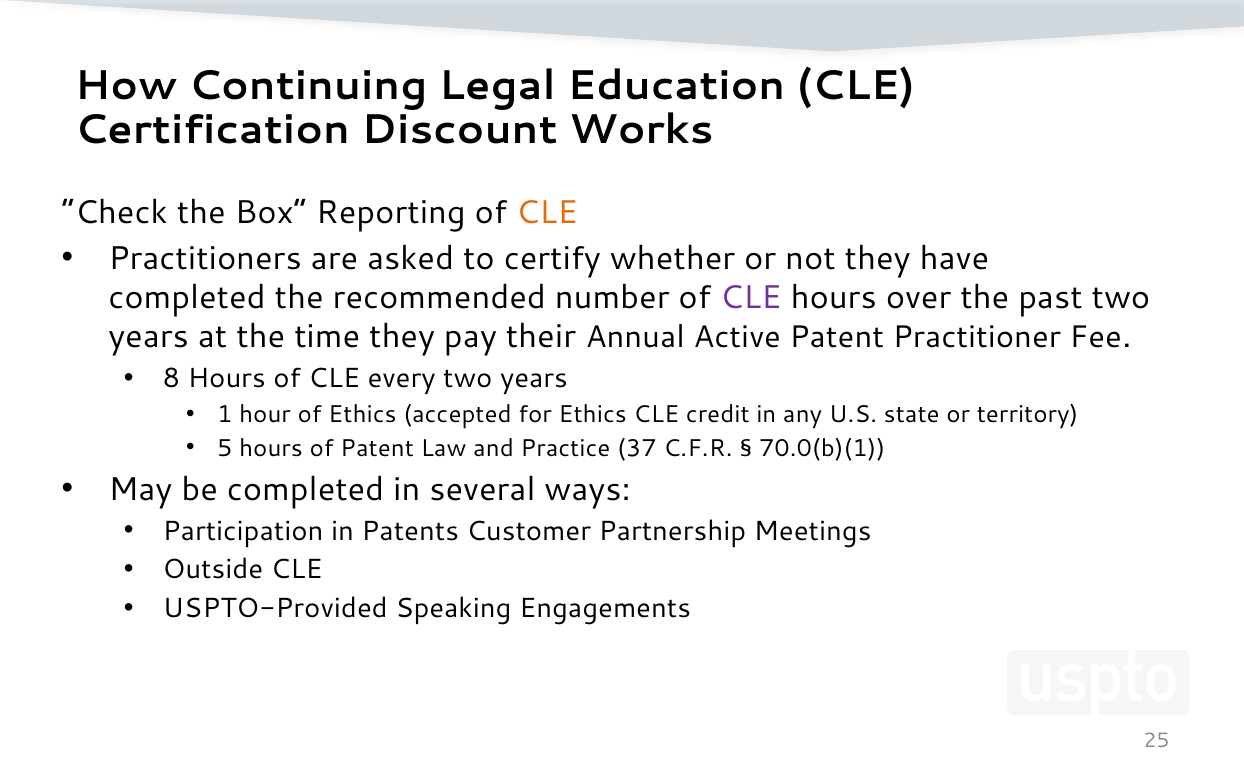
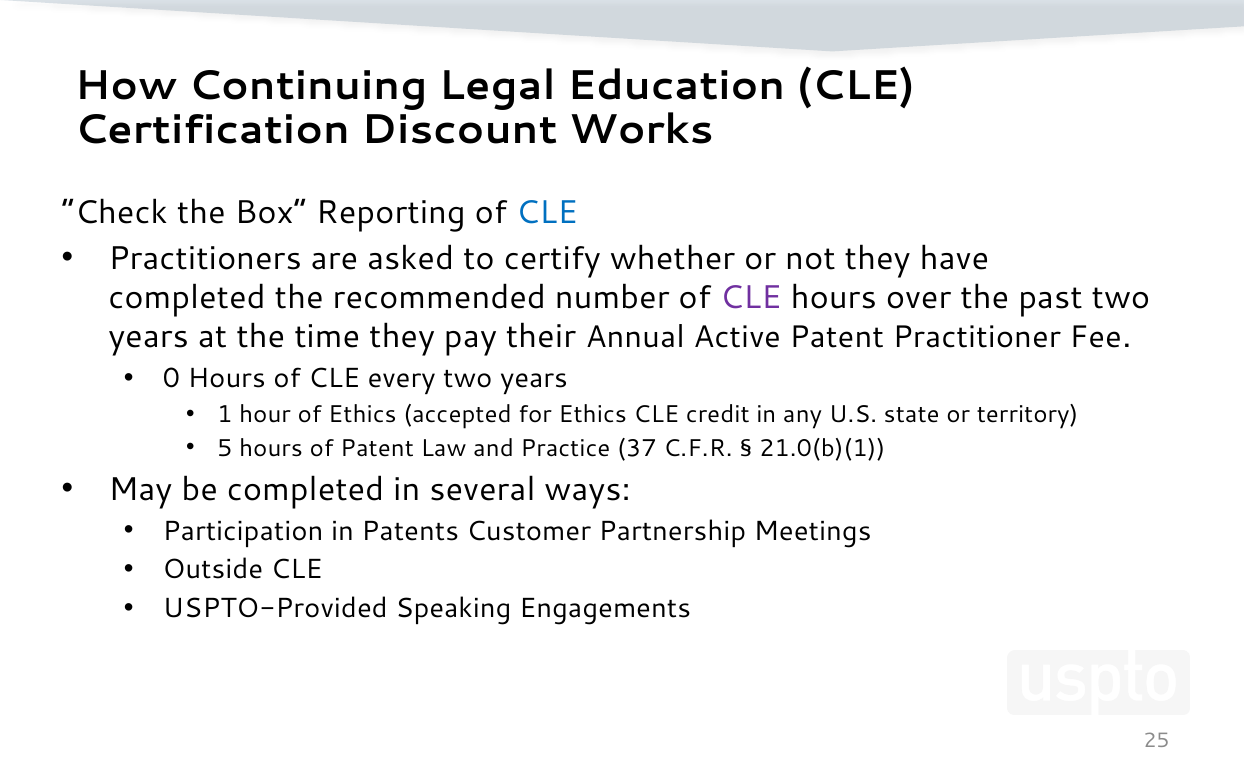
CLE colour: orange -> blue (547, 212)
8: 8 -> 0 (172, 378)
70.0(b)(1: 70.0(b)(1 -> 21.0(b)(1 (822, 448)
